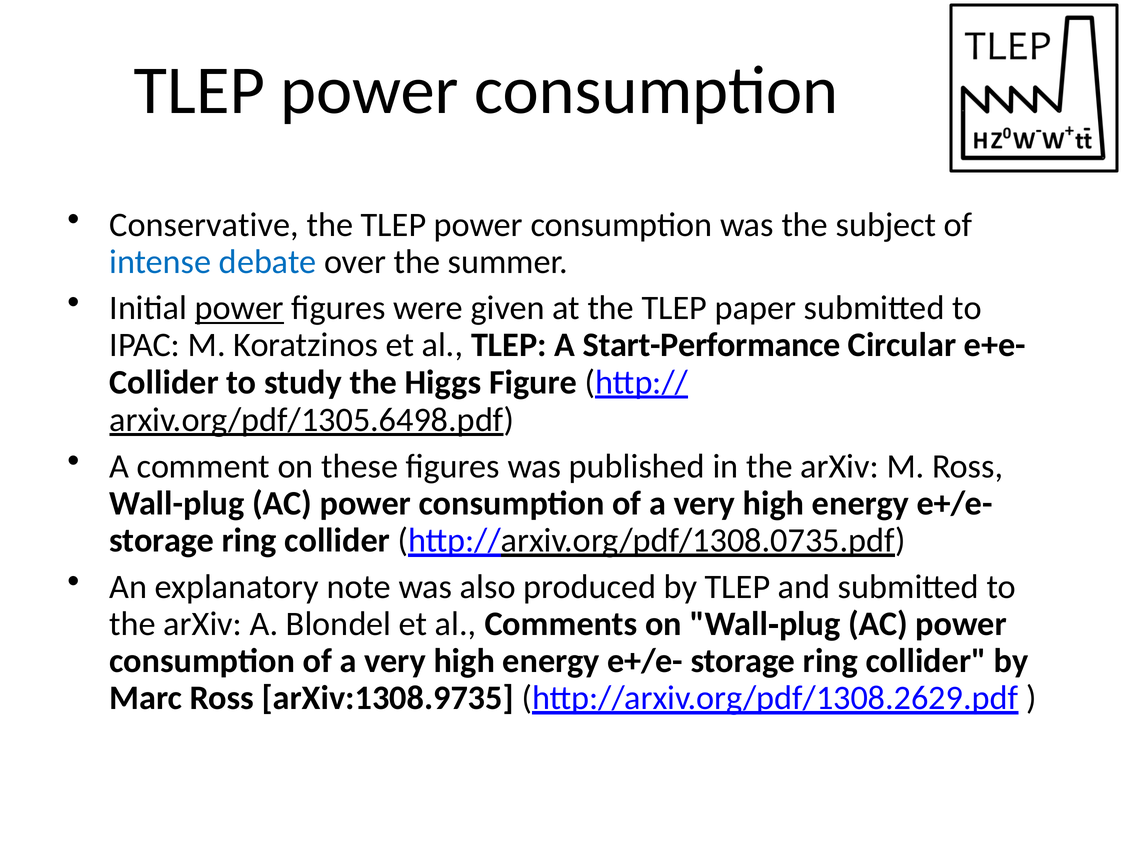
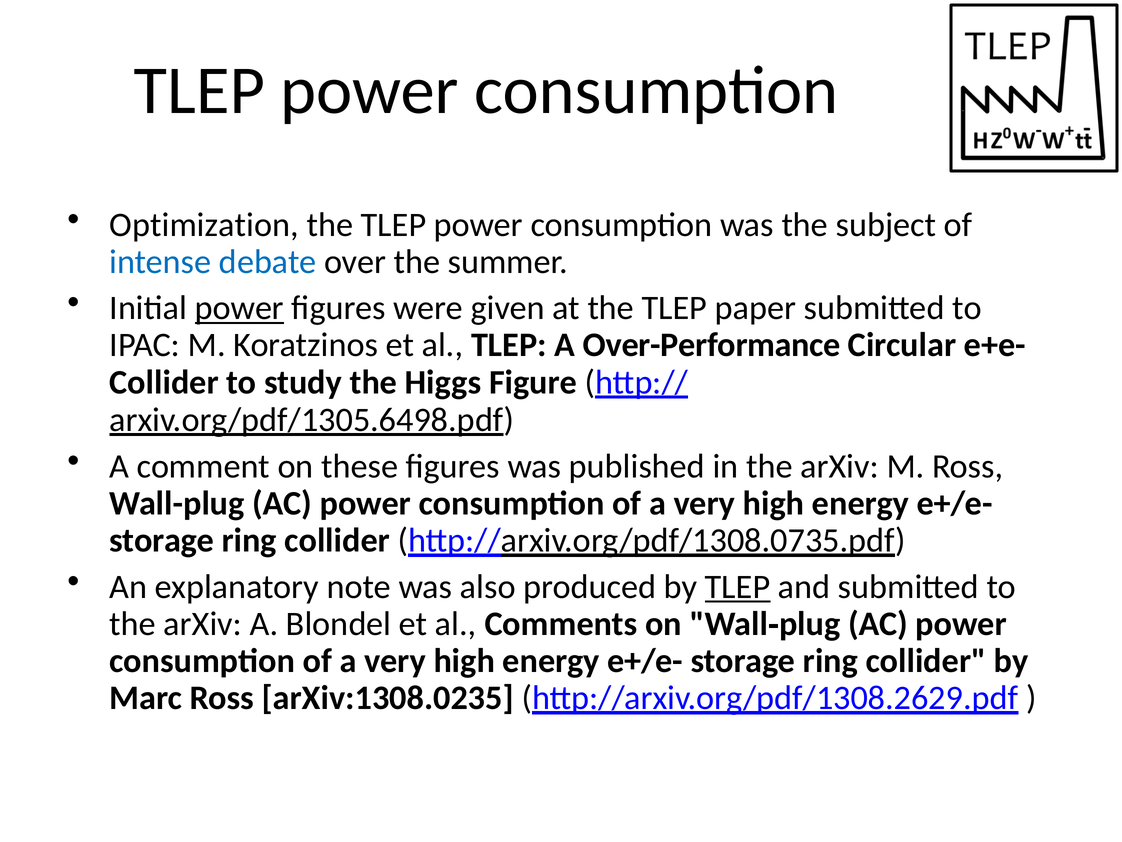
Conservative: Conservative -> Optimization (204, 225)
Start-Performance: Start-Performance -> Over-Performance (712, 345)
TLEP underline: none -> present (738, 587)
arXiv:1308.9735: arXiv:1308.9735 -> arXiv:1308.0235 (388, 698)
